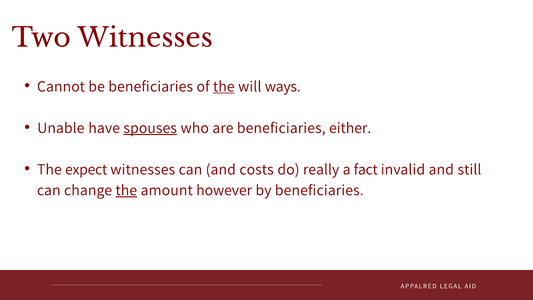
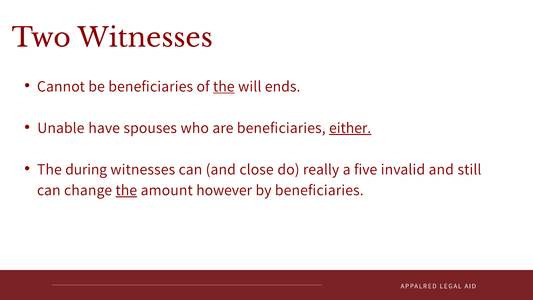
ways: ways -> ends (283, 86)
spouses underline: present -> none (150, 128)
either underline: none -> present (350, 128)
expect: expect -> during (86, 169)
costs: costs -> close (257, 169)
fact: fact -> five (366, 169)
